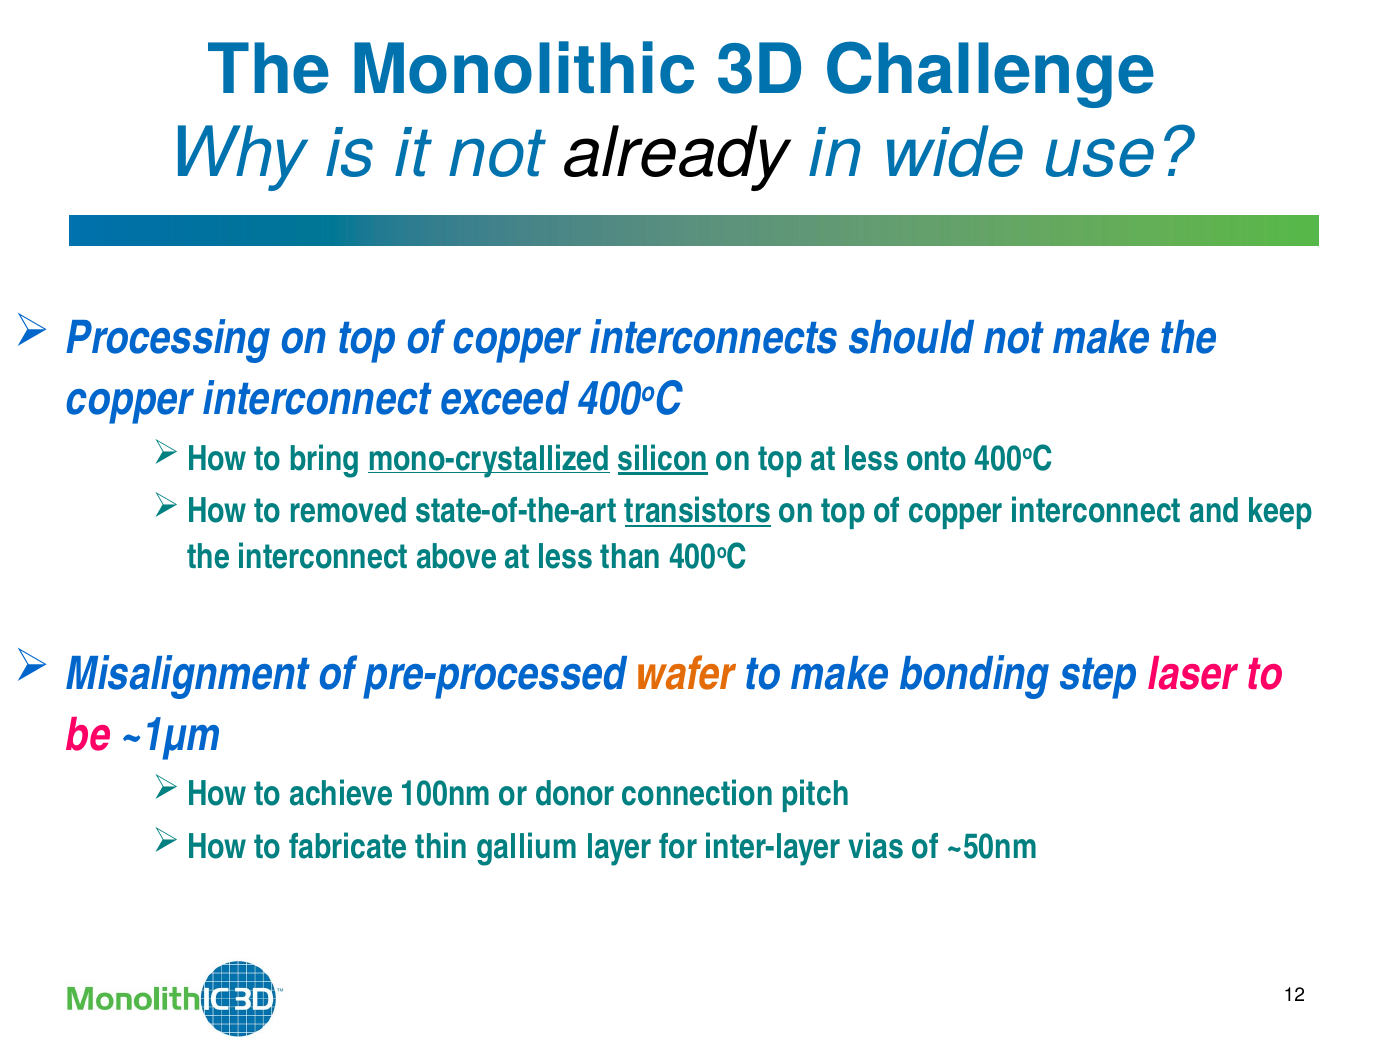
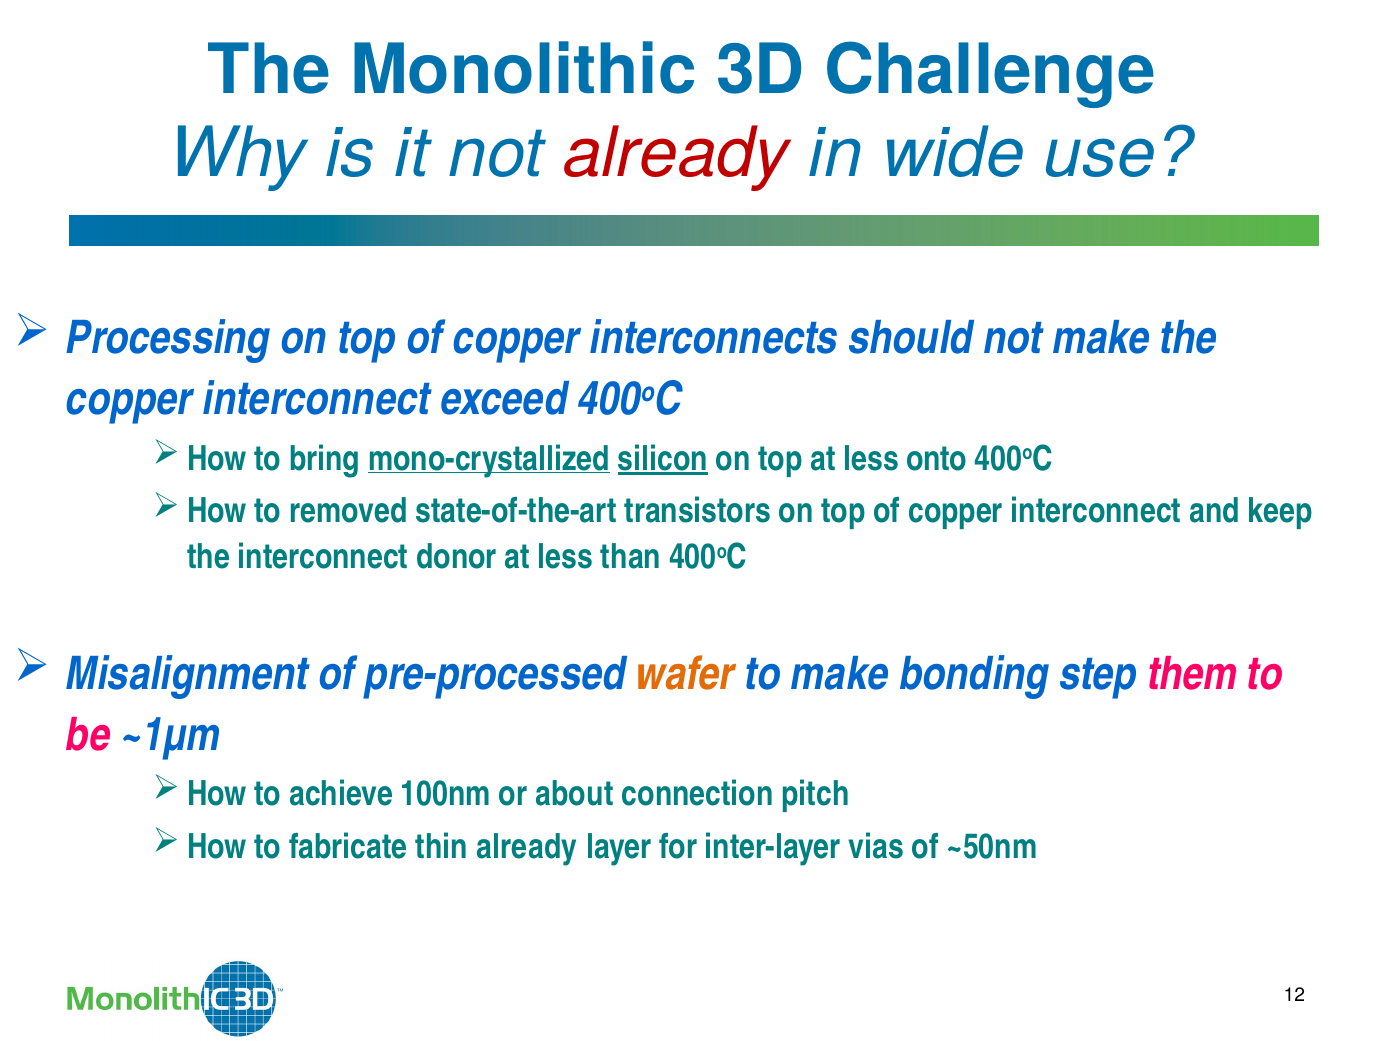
already colour: black -> red (676, 154)
transistors underline: present -> none (698, 511)
above: above -> donor (457, 557)
laser: laser -> them (1192, 674)
donor: donor -> about (574, 794)
thin gallium: gallium -> already (527, 847)
